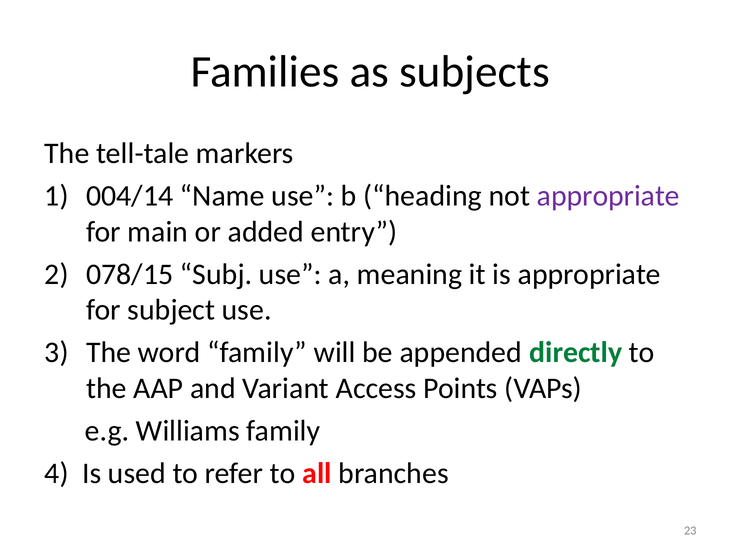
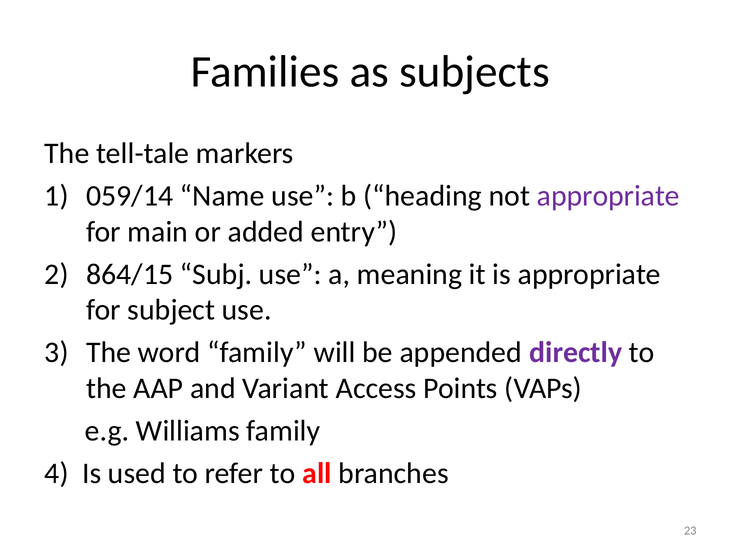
004/14: 004/14 -> 059/14 (130, 196)
078/15: 078/15 -> 864/15 (130, 274)
directly colour: green -> purple (576, 352)
